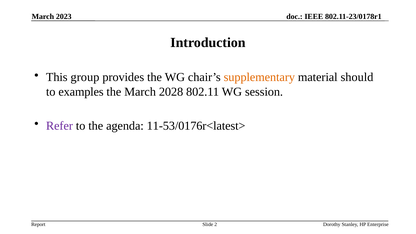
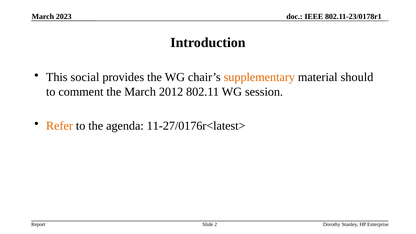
group: group -> social (85, 77)
examples: examples -> comment (81, 92)
2028: 2028 -> 2012 (171, 92)
Refer colour: purple -> orange (59, 126)
11-53/0176r<latest>: 11-53/0176r<latest> -> 11-27/0176r<latest> (196, 126)
